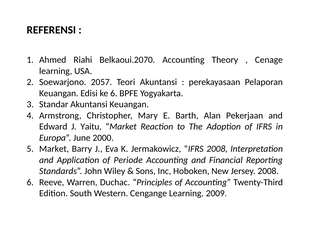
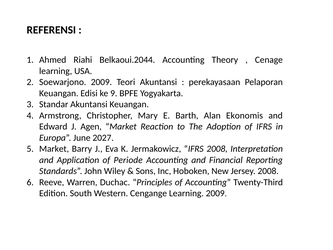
Belkaoui.2070: Belkaoui.2070 -> Belkaoui.2044 (127, 60)
Soewarjono 2057: 2057 -> 2009 (101, 82)
ke 6: 6 -> 9 (114, 93)
Pekerjaan: Pekerjaan -> Ekonomis (245, 115)
Yaitu: Yaitu -> Agen (91, 127)
2000: 2000 -> 2027 (103, 138)
